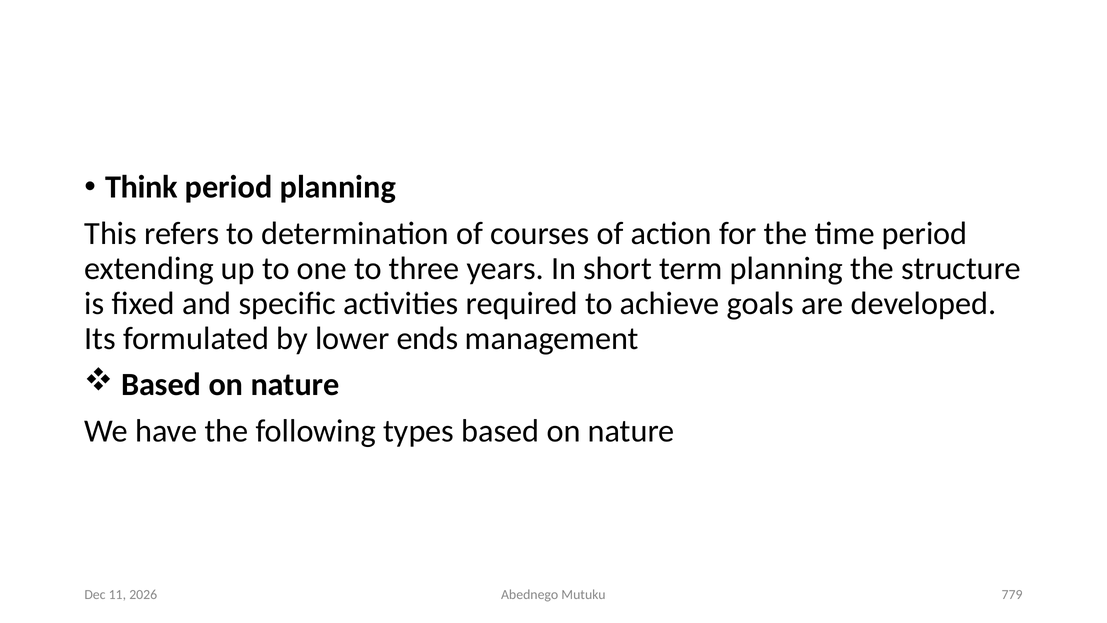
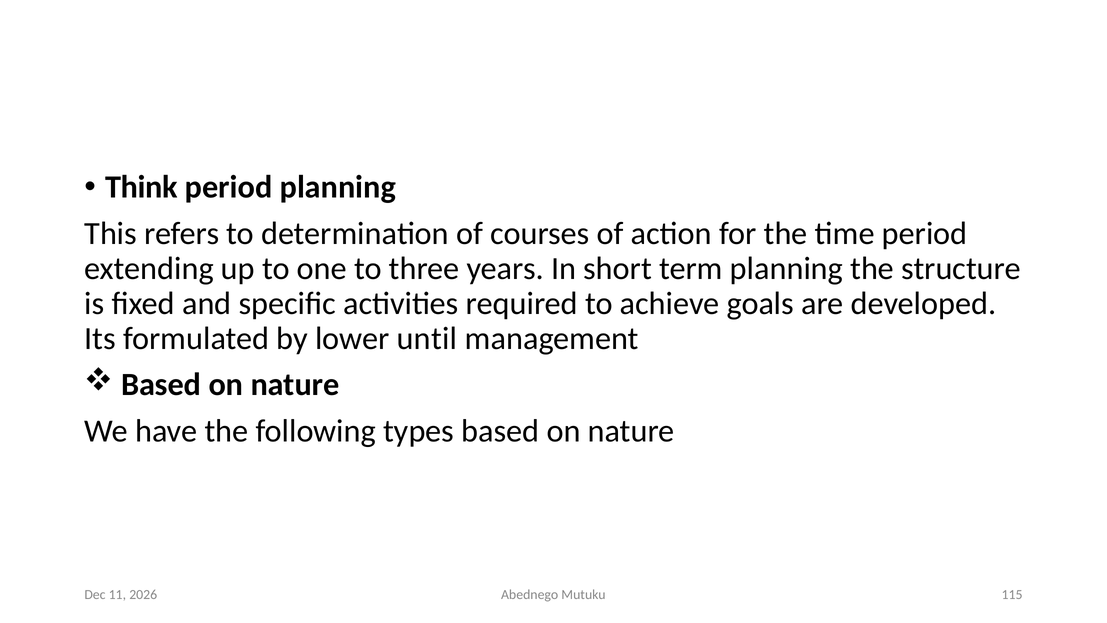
ends: ends -> until (427, 338)
779: 779 -> 115 (1012, 595)
